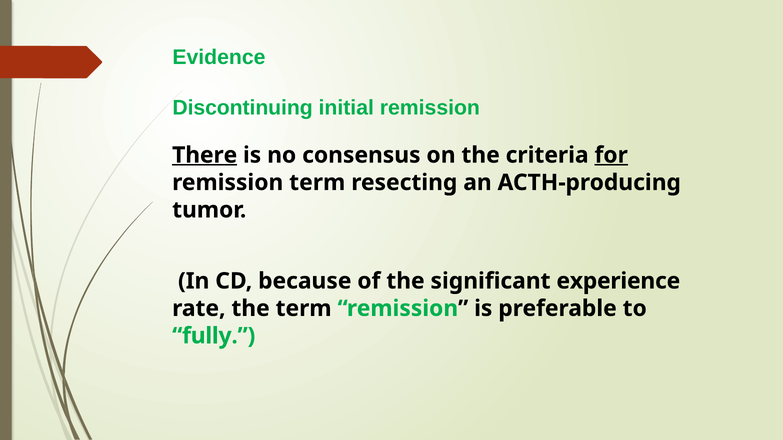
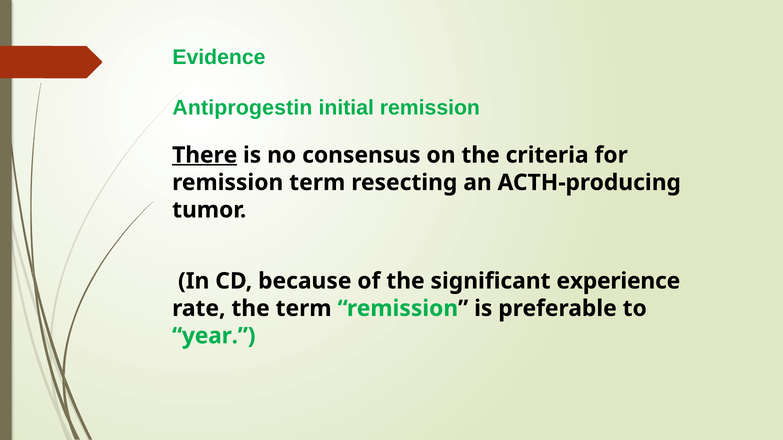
Discontinuing: Discontinuing -> Antiprogestin (242, 108)
for underline: present -> none (611, 155)
fully: fully -> year (214, 336)
